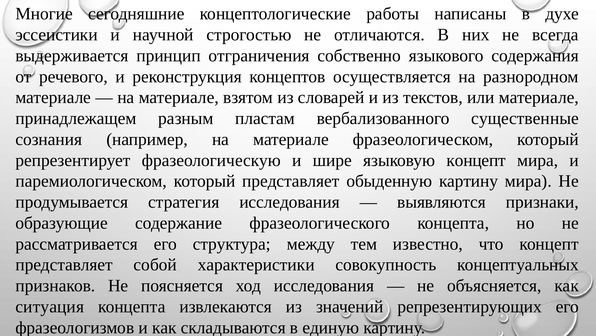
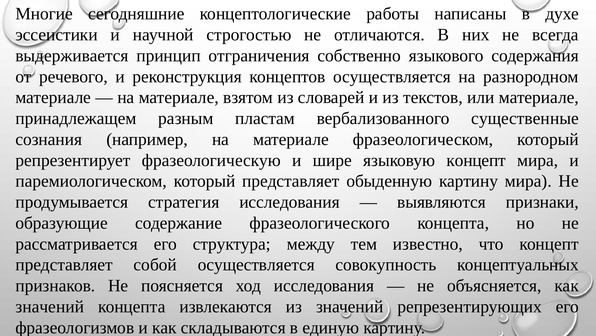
собой характеристики: характеристики -> осуществляется (256, 264)
ситуация: ситуация -> значений (50, 306)
